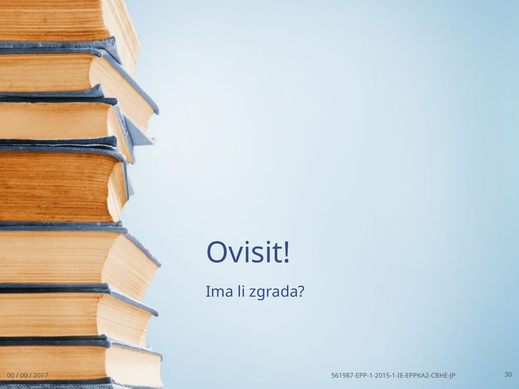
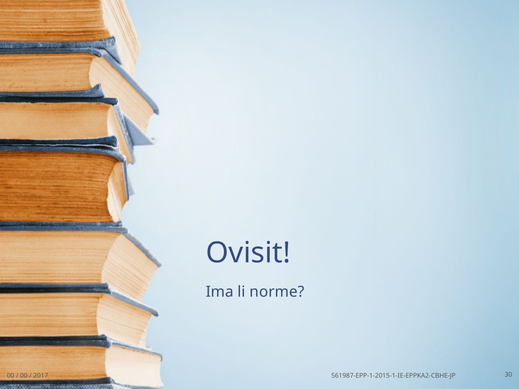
zgrada: zgrada -> norme (277, 292)
